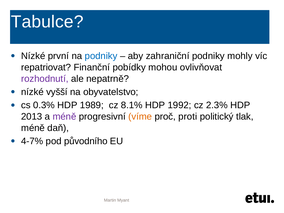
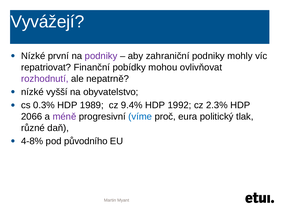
Tabulce: Tabulce -> Vyvážejí (47, 22)
podniky colour: blue -> purple (101, 56)
8.1%: 8.1% -> 9.4% (132, 105)
2013: 2013 -> 2066 (32, 117)
víme colour: orange -> blue (140, 117)
proti: proti -> eura (188, 117)
méně: méně -> různé (33, 128)
4-7%: 4-7% -> 4-8% (32, 141)
